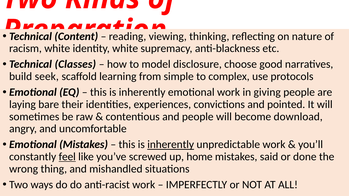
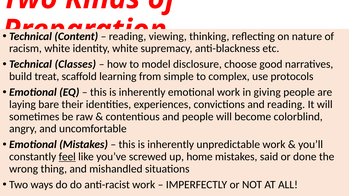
seek: seek -> treat (47, 77)
and pointed: pointed -> reading (286, 105)
download: download -> colorblind (298, 117)
inherently underline: present -> none (171, 145)
